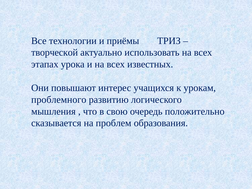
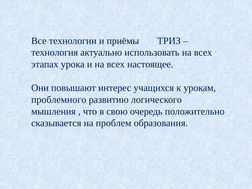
творческой: творческой -> технология (55, 53)
известных: известных -> настоящее (150, 64)
